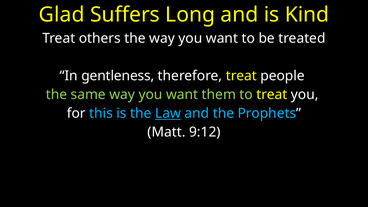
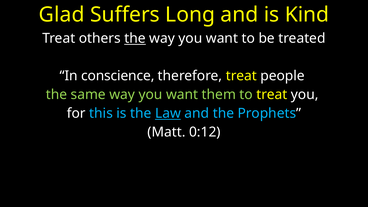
the underline: none -> present (135, 38)
gentleness: gentleness -> conscience (118, 76)
9:12: 9:12 -> 0:12 (205, 132)
